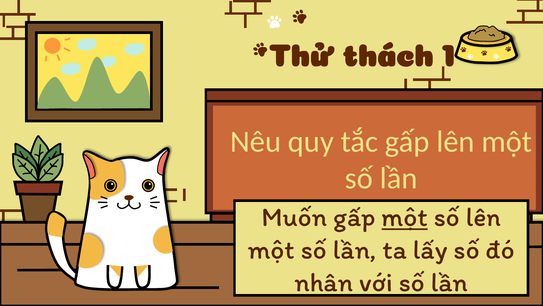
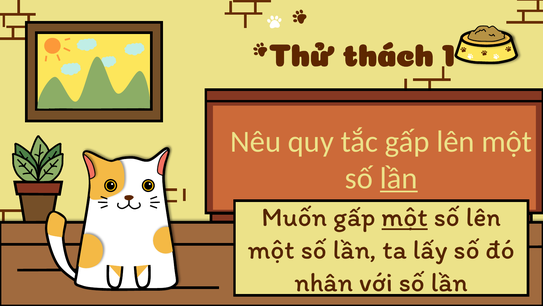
lần underline: none -> present (399, 178)
